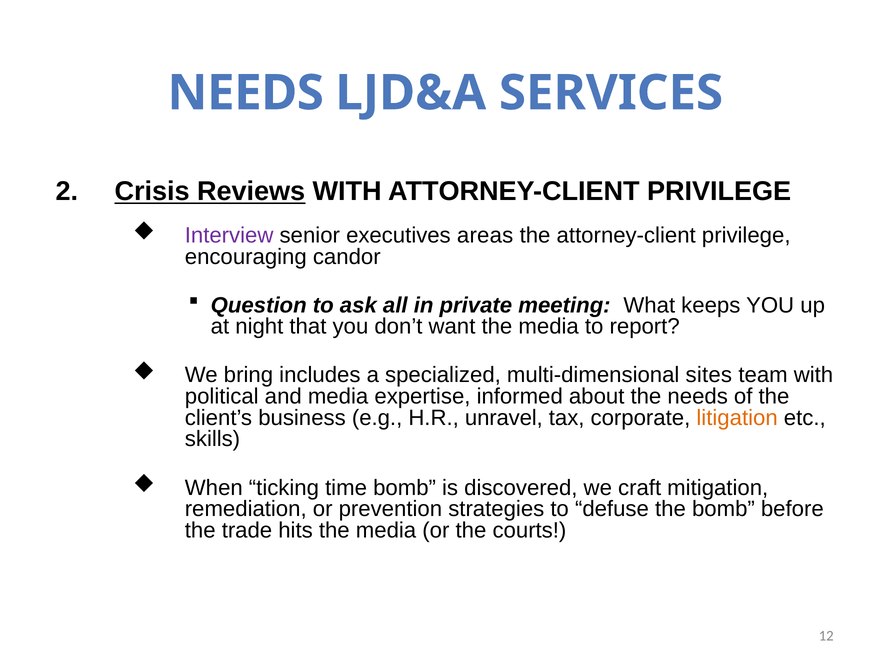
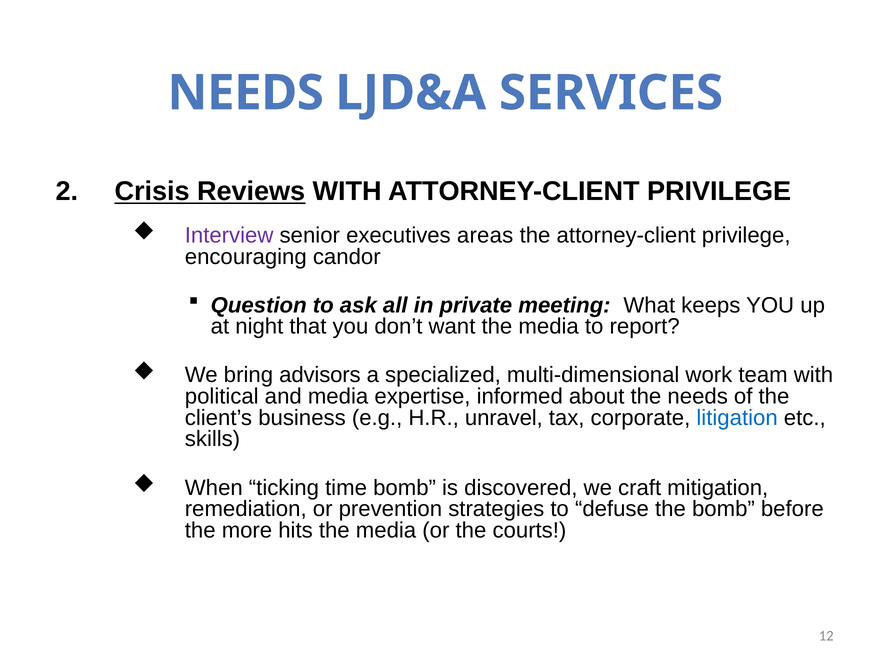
includes: includes -> advisors (320, 375)
sites: sites -> work (709, 375)
litigation colour: orange -> blue (737, 417)
trade: trade -> more (247, 530)
